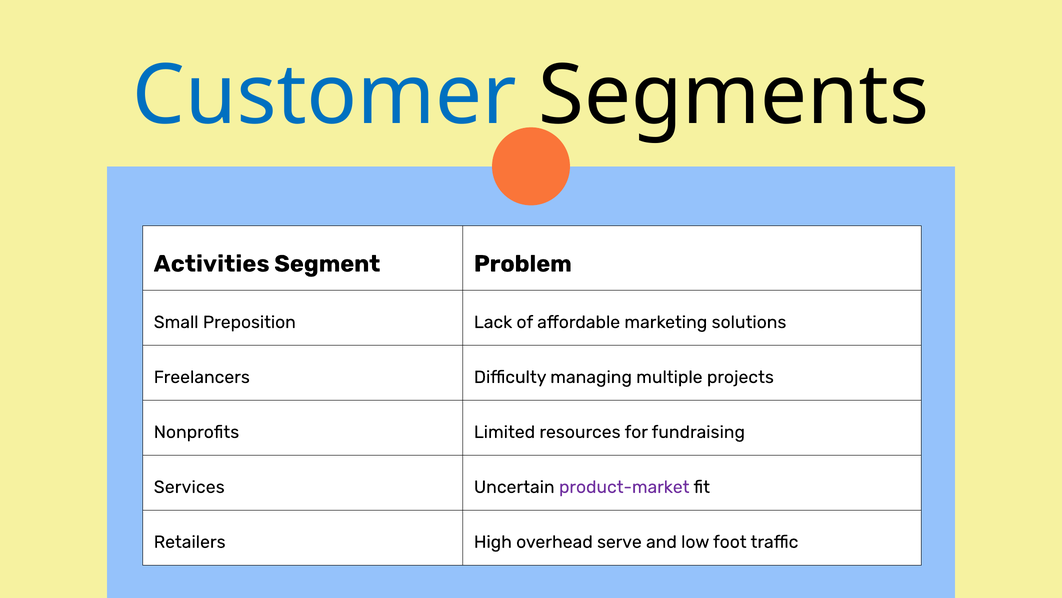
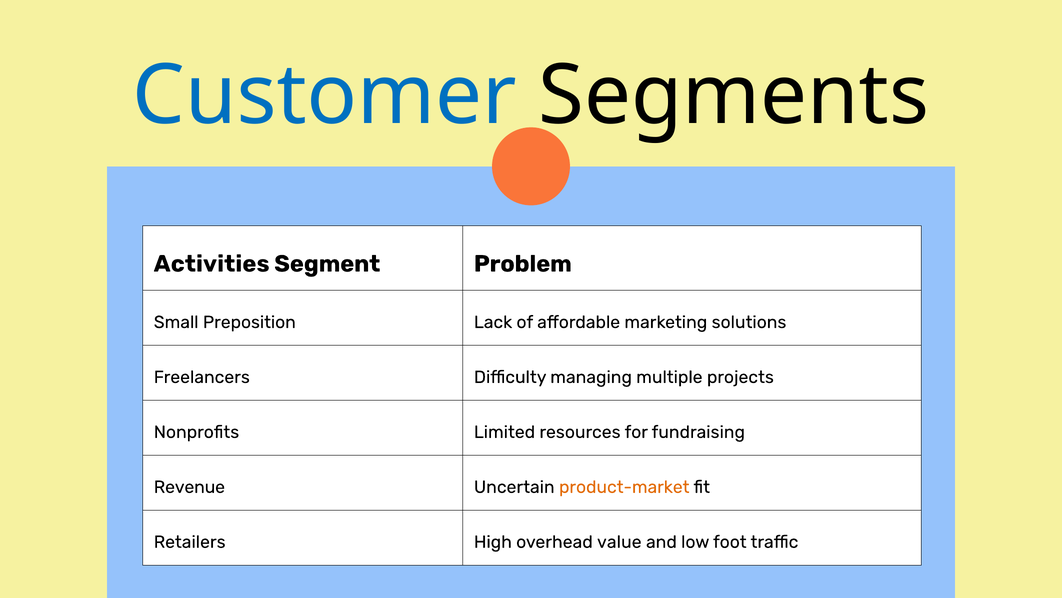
Services: Services -> Revenue (189, 487)
product-market colour: purple -> orange (624, 487)
serve: serve -> value (619, 541)
